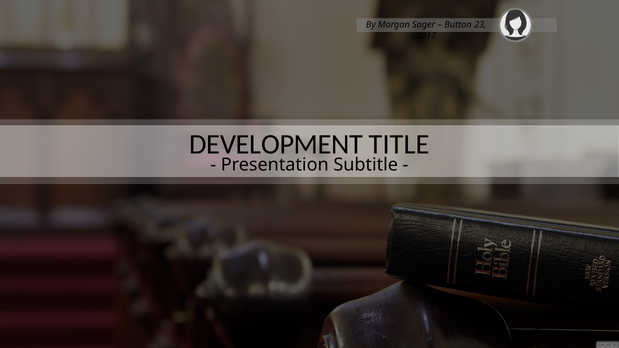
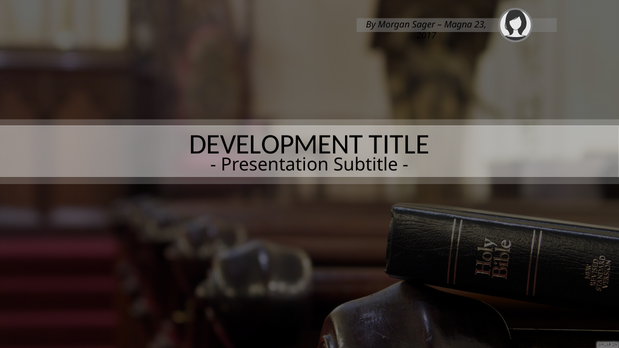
Button: Button -> Magna (458, 25)
